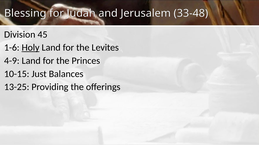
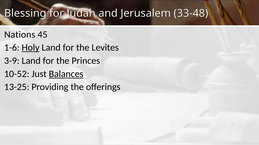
Division: Division -> Nations (20, 35)
4-9: 4-9 -> 3-9 (12, 61)
10-15: 10-15 -> 10-52 (17, 74)
Balances underline: none -> present (66, 74)
